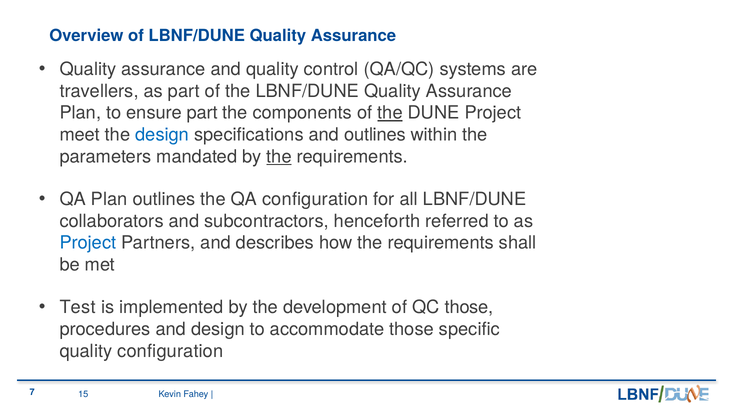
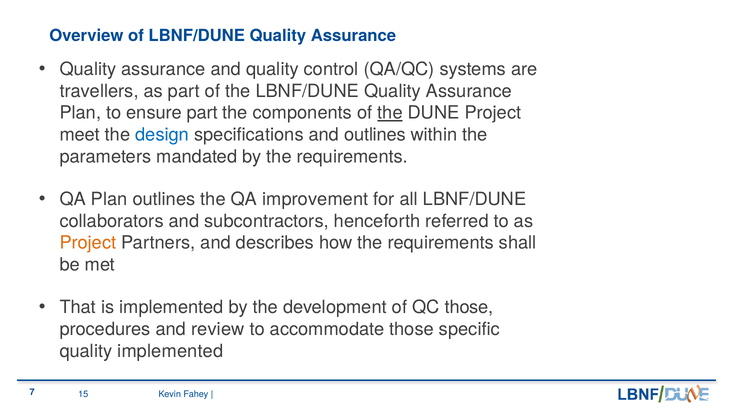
the underline: present -> none (279, 157)
QA configuration: configuration -> improvement (315, 199)
Project colour: blue -> orange (88, 243)
Test: Test -> That (78, 308)
and design: design -> review (218, 330)
quality configuration: configuration -> implemented (170, 352)
